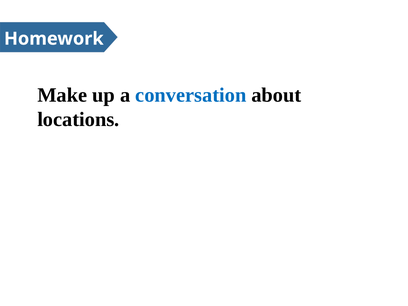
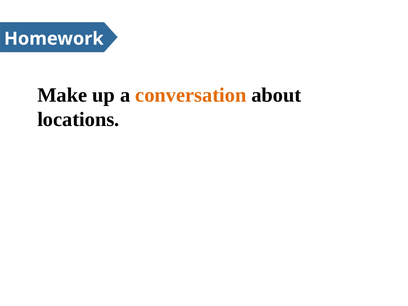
conversation colour: blue -> orange (191, 95)
